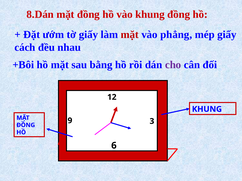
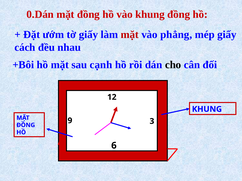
8.Dán: 8.Dán -> 0.Dán (40, 14)
bằng: bằng -> cạnh (101, 65)
cho colour: purple -> black (173, 65)
